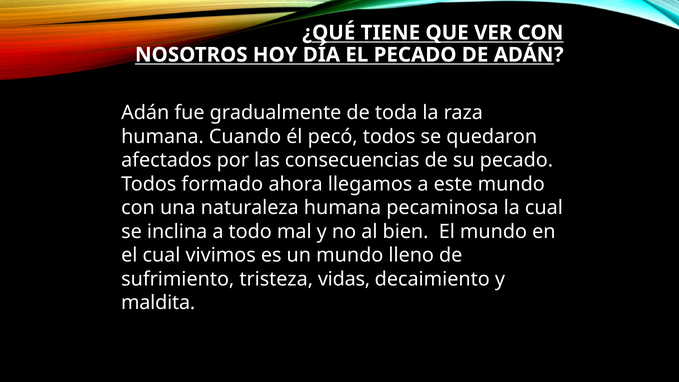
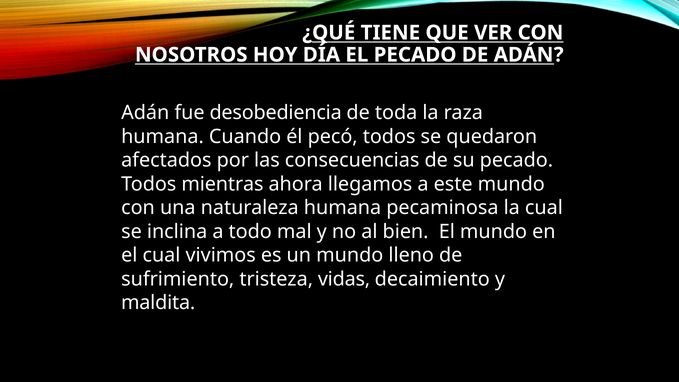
gradualmente: gradualmente -> desobediencia (276, 113)
formado: formado -> mientras (222, 184)
